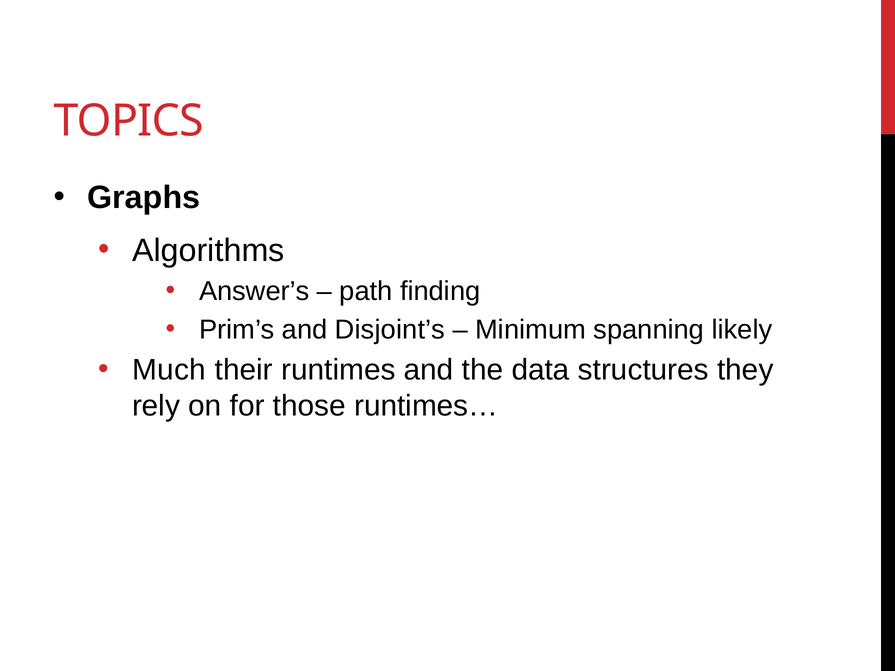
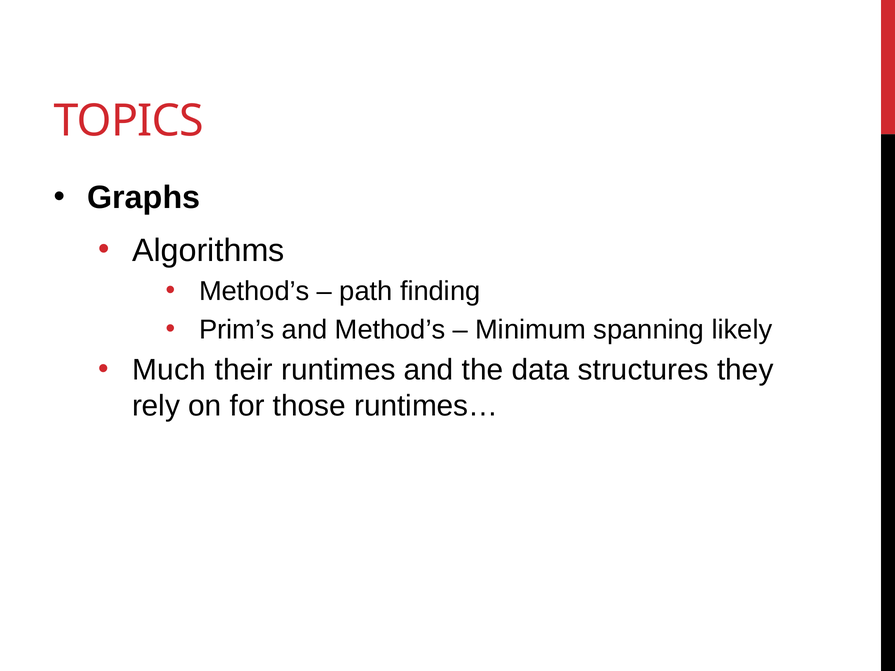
Answer’s: Answer’s -> Method’s (254, 291)
and Disjoint’s: Disjoint’s -> Method’s (390, 330)
